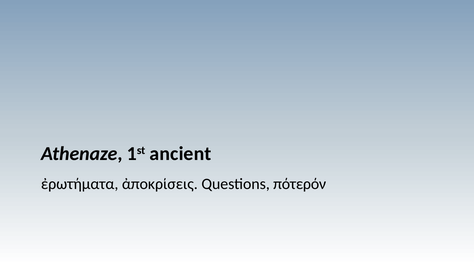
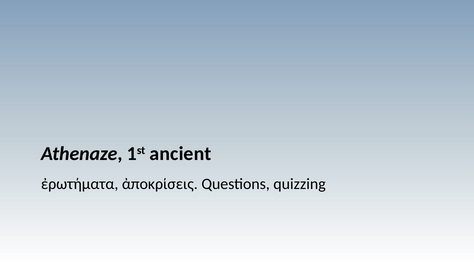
πότερόν: πότερόν -> quizzing (300, 184)
